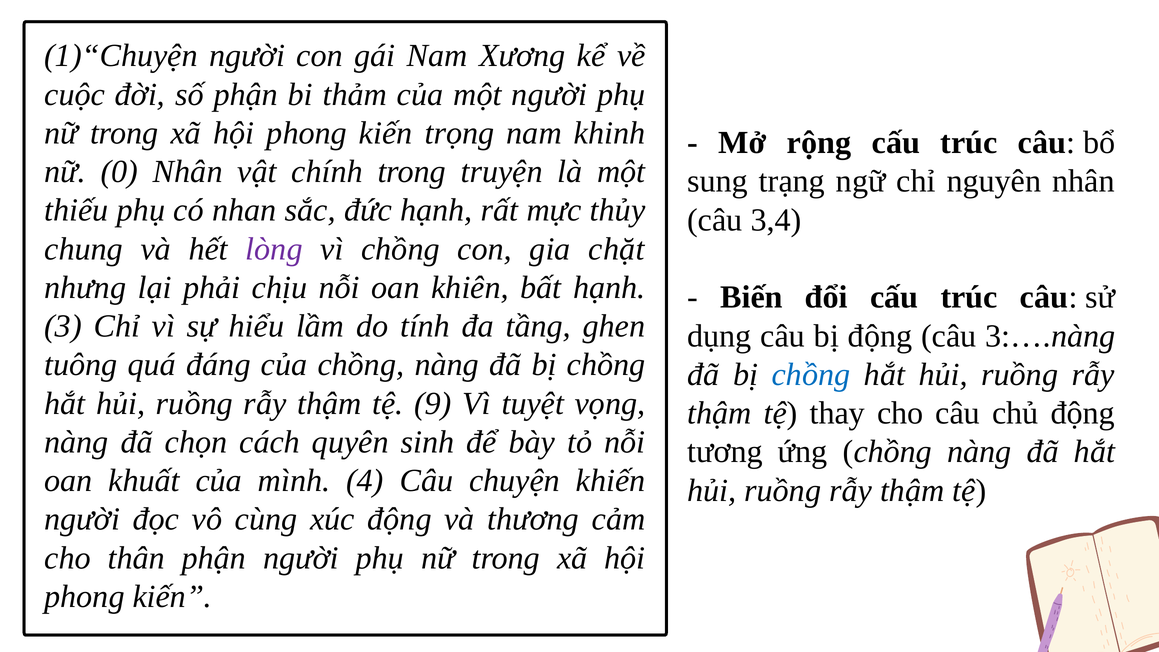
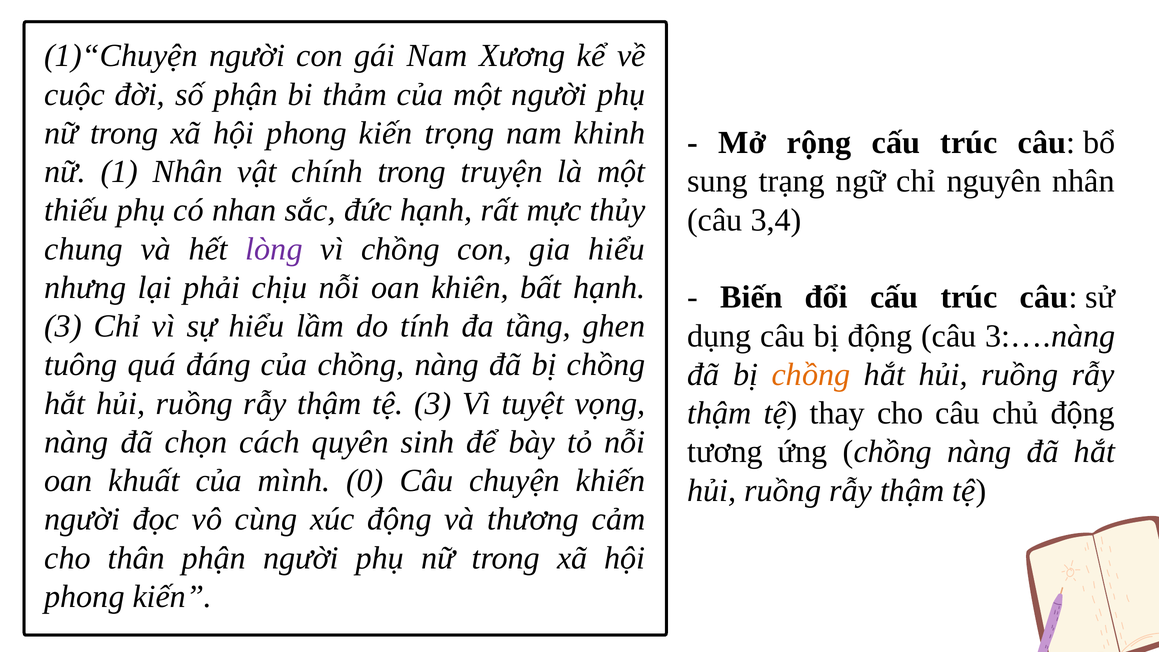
0: 0 -> 1 (119, 172)
gia chặt: chặt -> hiểu (617, 249)
chồng colour: blue -> orange (811, 374)
tệ 9: 9 -> 3 (433, 403)
4: 4 -> 0 (365, 481)
